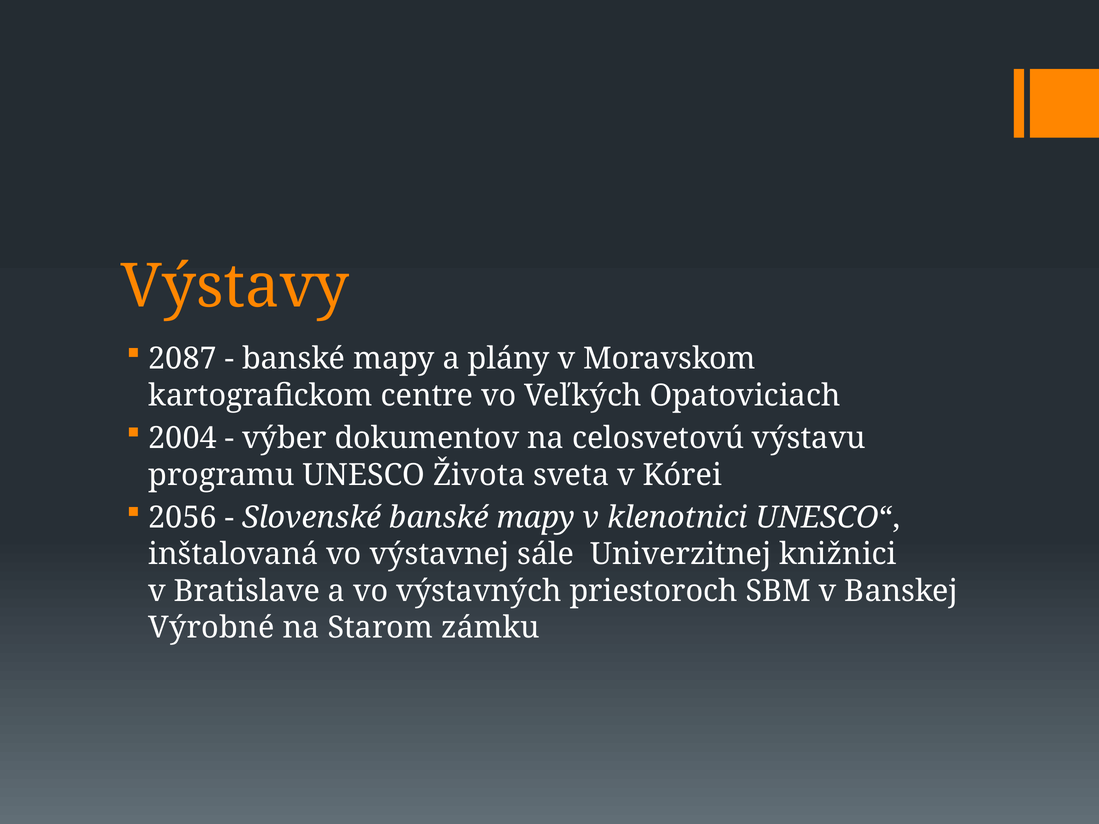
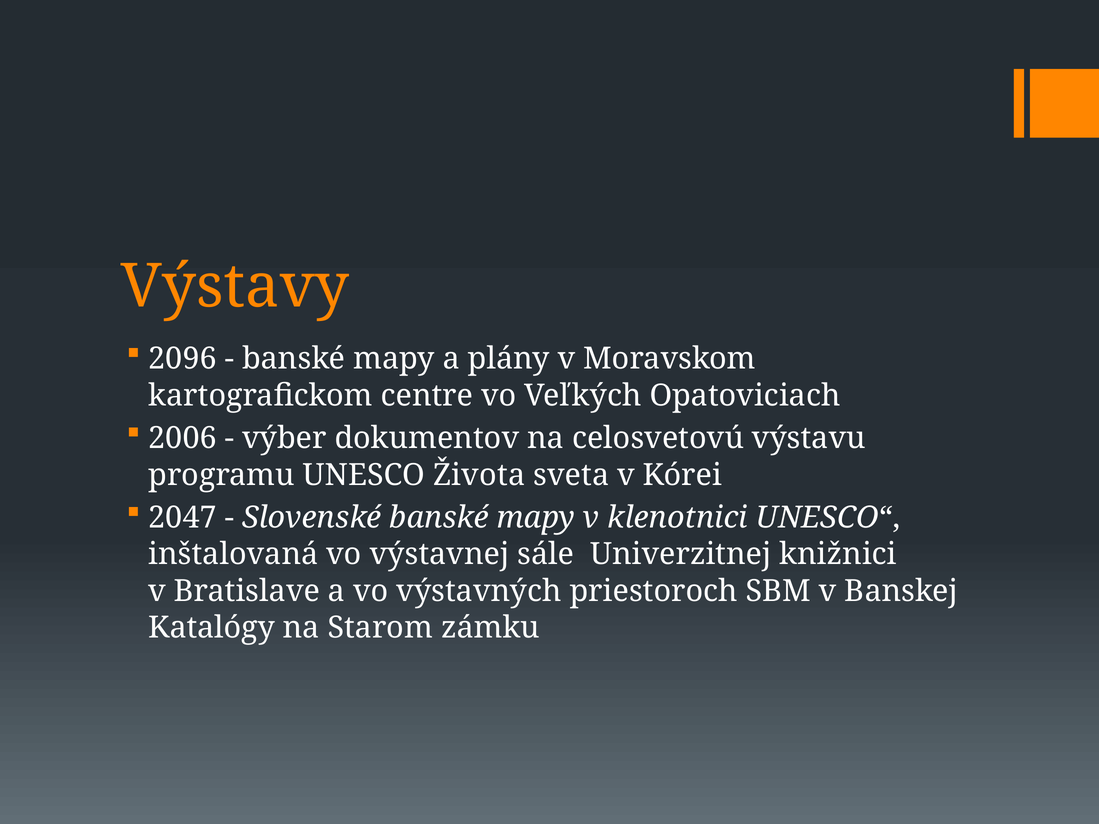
2087: 2087 -> 2096 (183, 359)
2004: 2004 -> 2006 (183, 438)
2056: 2056 -> 2047 (183, 518)
Výrobné: Výrobné -> Katalógy (212, 628)
